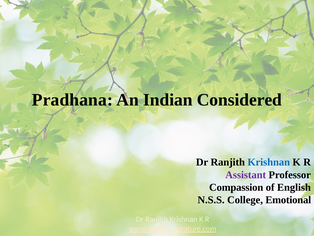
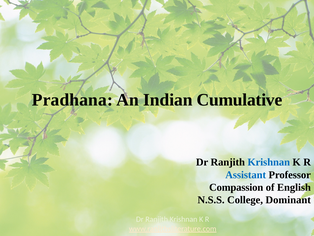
Considered: Considered -> Cumulative (239, 100)
Assistant colour: purple -> blue (246, 174)
Emotional: Emotional -> Dominant (288, 200)
